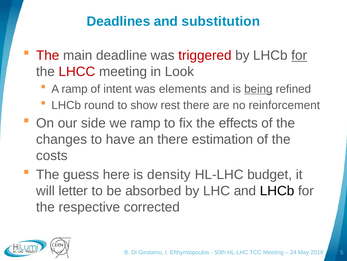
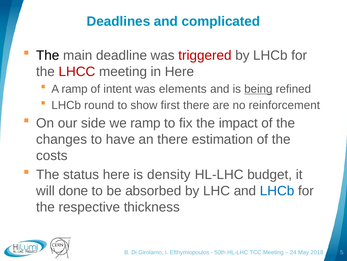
substitution: substitution -> complicated (221, 21)
The colour: red -> black (48, 55)
for underline: present -> none (299, 55)
in Look: Look -> Here (180, 72)
rest: rest -> first (170, 105)
effects: effects -> impact (238, 123)
guess: guess -> status (81, 174)
letter: letter -> done (73, 190)
LHCb colour: black -> blue (277, 190)
corrected: corrected -> thickness (152, 207)
